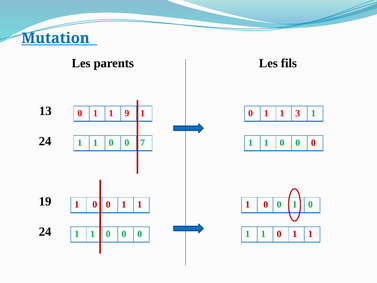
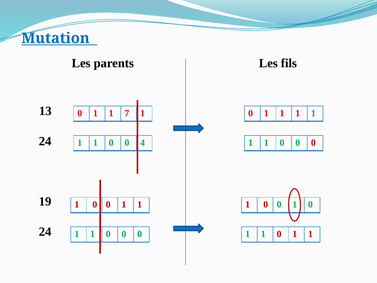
9: 9 -> 7 (127, 113)
3: 3 -> 1 (298, 113)
7: 7 -> 4 (143, 143)
